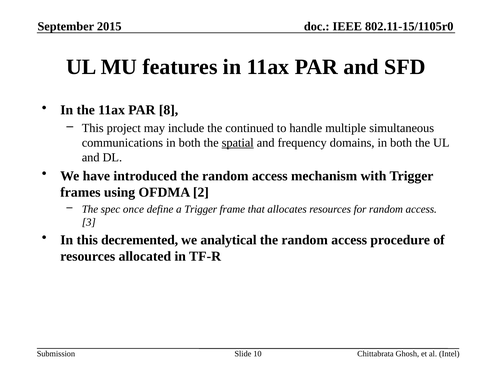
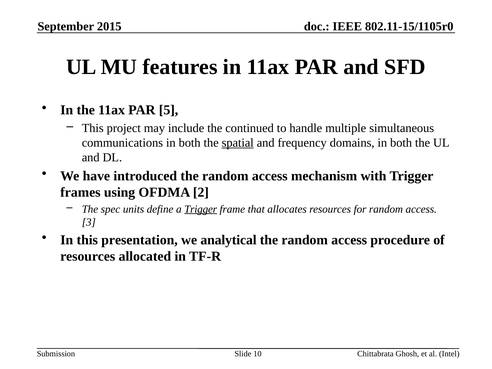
8: 8 -> 5 (169, 110)
once: once -> units (134, 209)
Trigger underline: none -> present (201, 209)
decremented: decremented -> presentation (140, 240)
